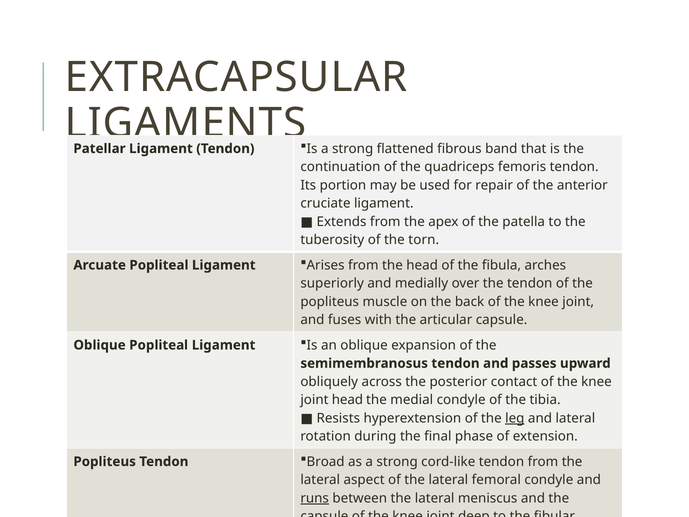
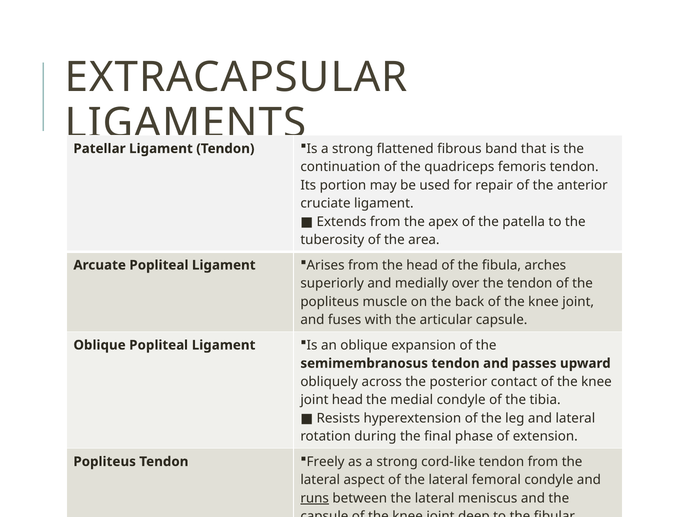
torn: torn -> area (424, 240)
leg underline: present -> none (515, 418)
Broad: Broad -> Freely (326, 461)
